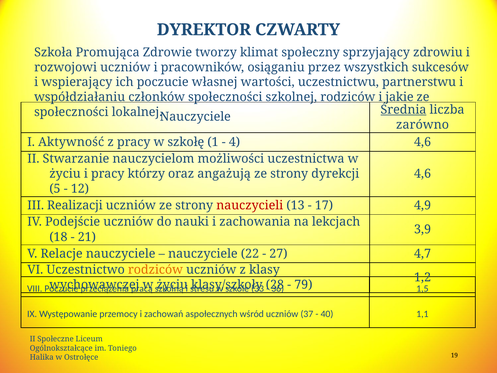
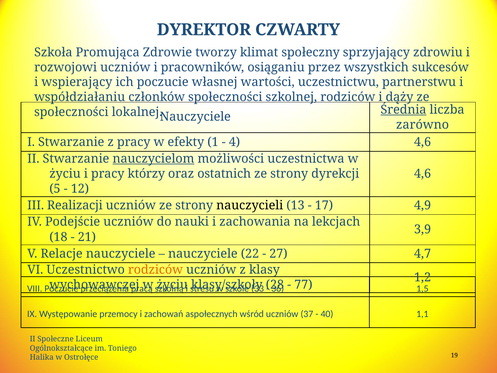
jakie: jakie -> dąży (400, 97)
I Aktywność: Aktywność -> Stwarzanie (71, 142)
szkołę: szkołę -> efekty (186, 142)
nauczycielom underline: none -> present (153, 159)
angażują: angażują -> ostatnich (224, 174)
nauczycieli colour: red -> black (250, 205)
79: 79 -> 77 (303, 285)
